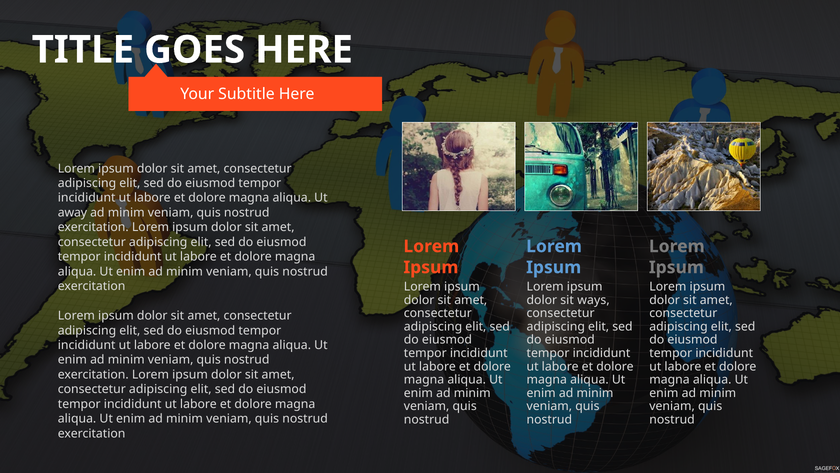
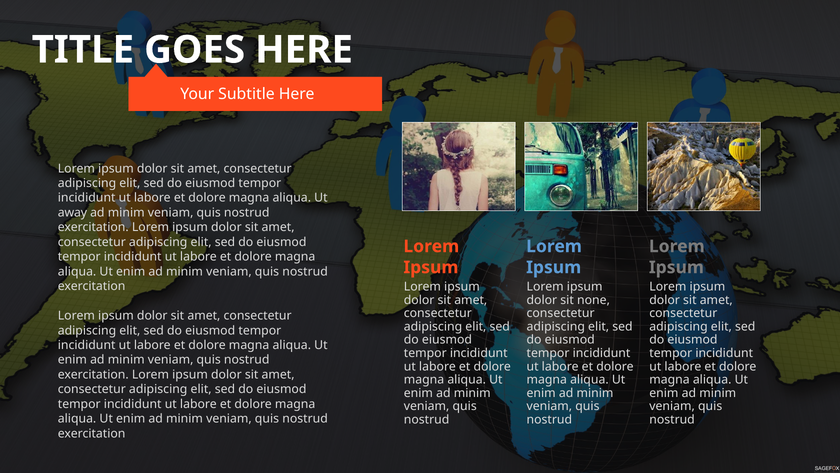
ways: ways -> none (594, 300)
